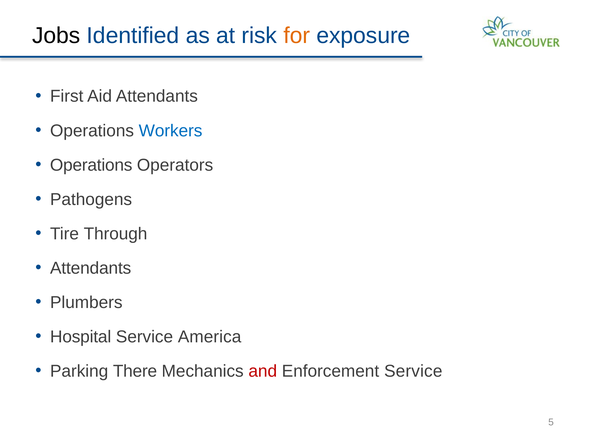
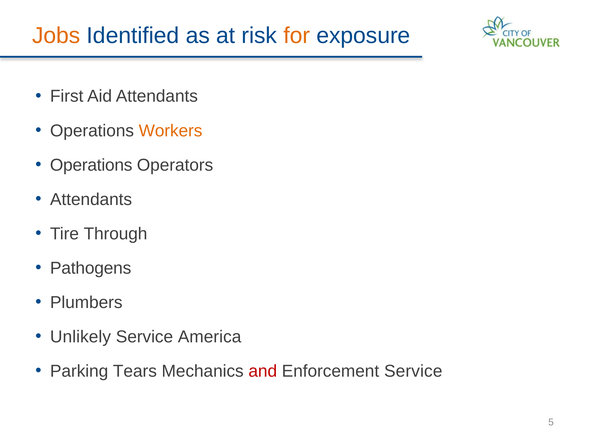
Jobs colour: black -> orange (56, 36)
Workers colour: blue -> orange (171, 131)
Pathogens: Pathogens -> Attendants (91, 199)
Attendants: Attendants -> Pathogens (91, 268)
Hospital: Hospital -> Unlikely (81, 337)
There: There -> Tears (135, 371)
